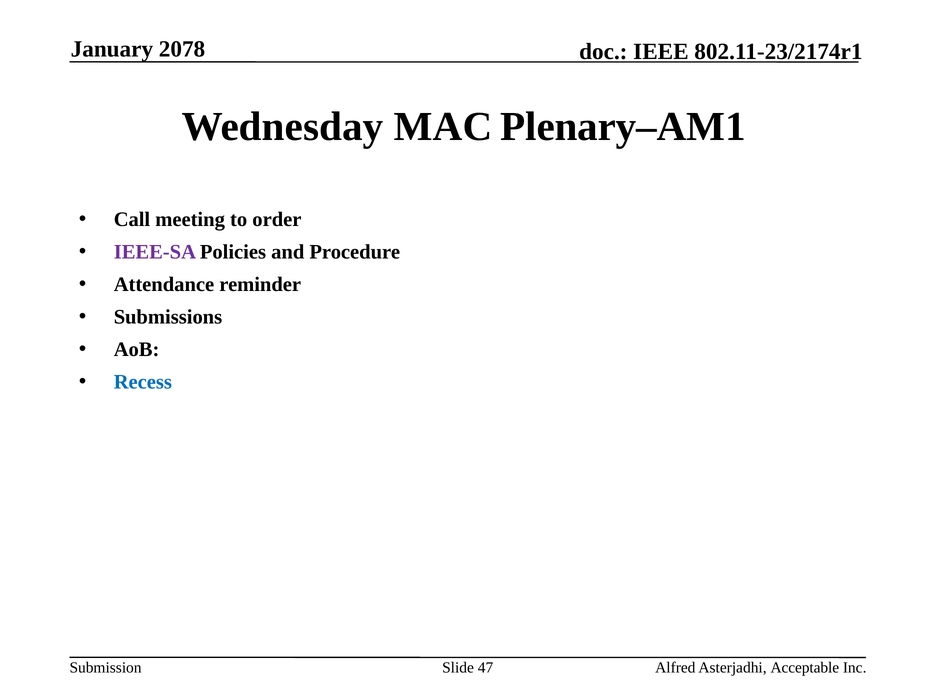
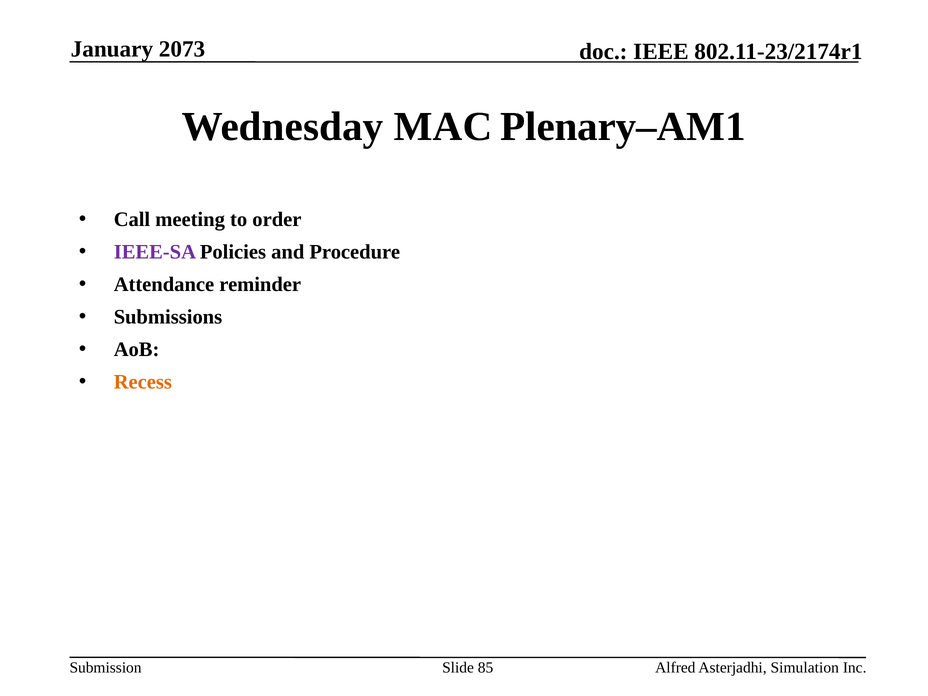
2078: 2078 -> 2073 (182, 49)
Recess colour: blue -> orange (143, 382)
47: 47 -> 85 (486, 668)
Acceptable: Acceptable -> Simulation (805, 668)
